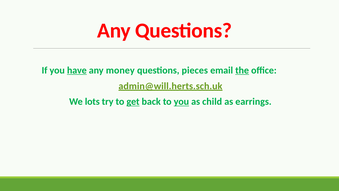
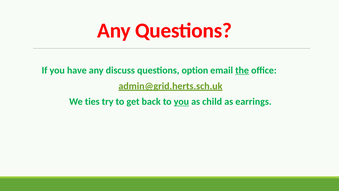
have underline: present -> none (77, 70)
money: money -> discuss (120, 70)
pieces: pieces -> option (195, 70)
admin@will.herts.sch.uk: admin@will.herts.sch.uk -> admin@grid.herts.sch.uk (170, 86)
lots: lots -> ties (92, 102)
get underline: present -> none (133, 102)
